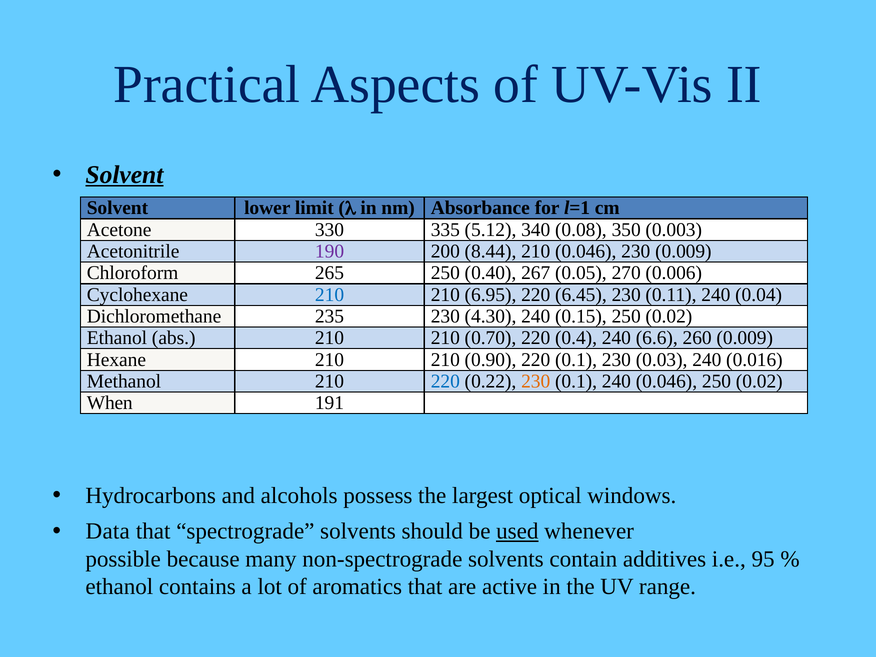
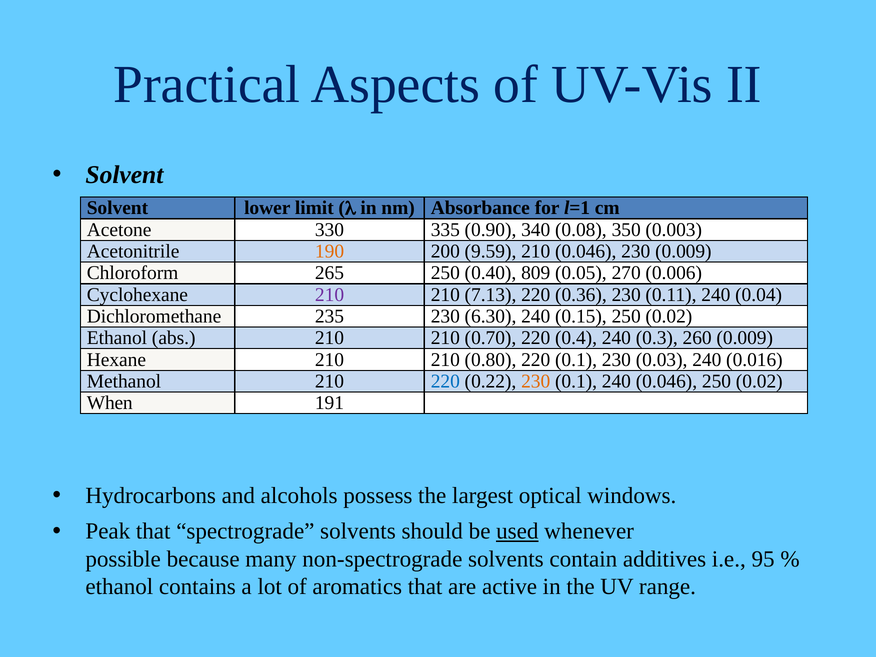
Solvent underline: present -> none (124, 175)
5.12: 5.12 -> 0.90 (490, 230)
190 colour: purple -> orange (330, 251)
8.44: 8.44 -> 9.59 (490, 251)
267: 267 -> 809 (536, 273)
210 colour: blue -> purple (330, 295)
6.95: 6.95 -> 7.13 (490, 295)
6.45: 6.45 -> 0.36 (581, 295)
4.30: 4.30 -> 6.30 (490, 316)
6.6: 6.6 -> 0.3 (657, 338)
0.90: 0.90 -> 0.80 (490, 360)
Data: Data -> Peak (108, 531)
